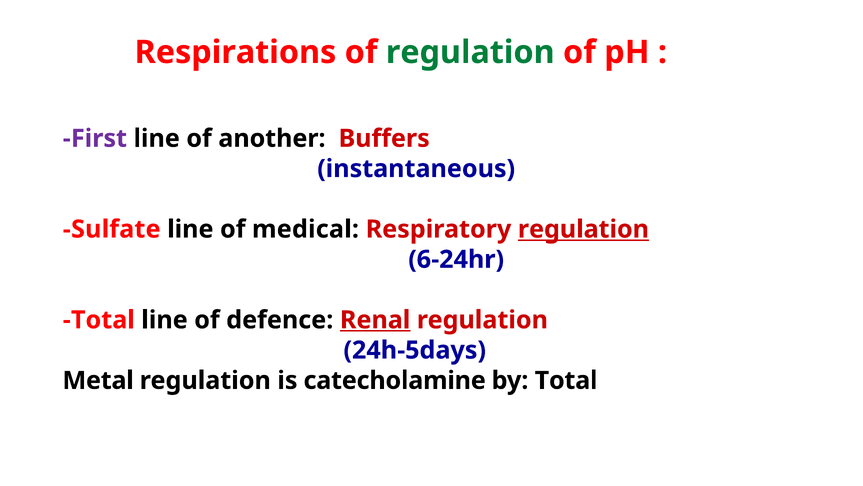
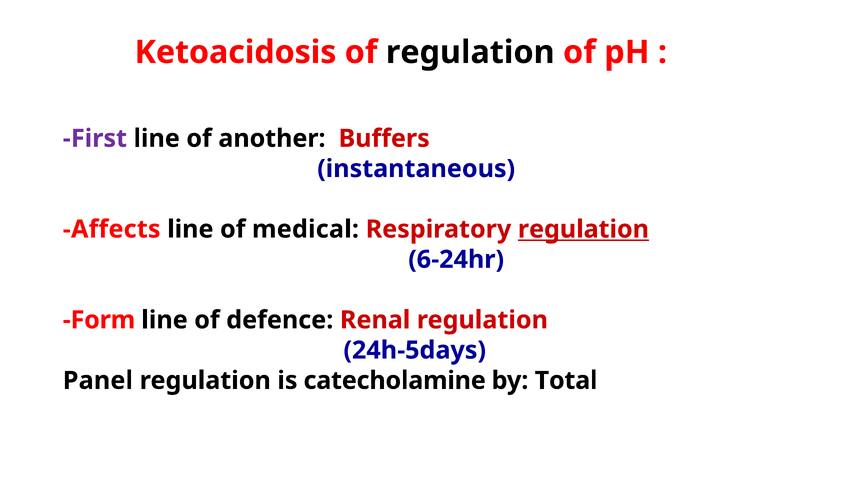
Respirations: Respirations -> Ketoacidosis (235, 52)
regulation colour: green -> black (470, 52)
Sulfate: Sulfate -> Affects (112, 229)
Total: Total -> Form (99, 320)
Renal underline: present -> none (375, 320)
Metal: Metal -> Panel (98, 381)
